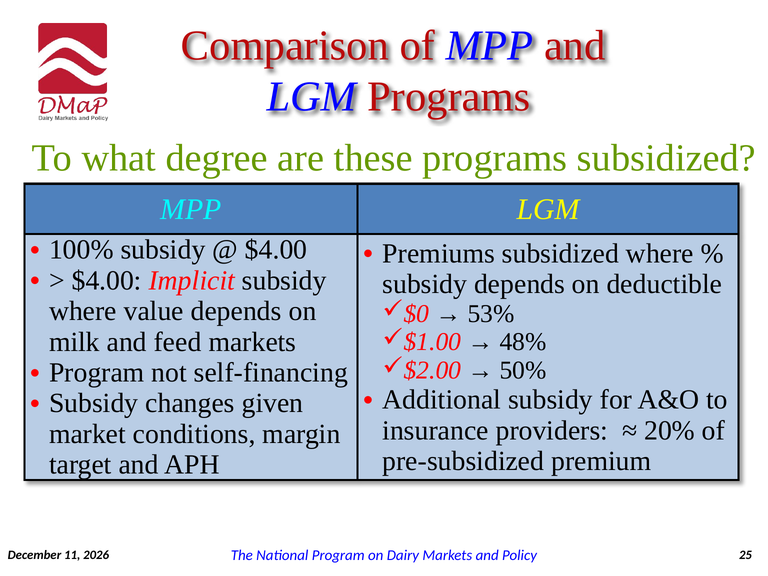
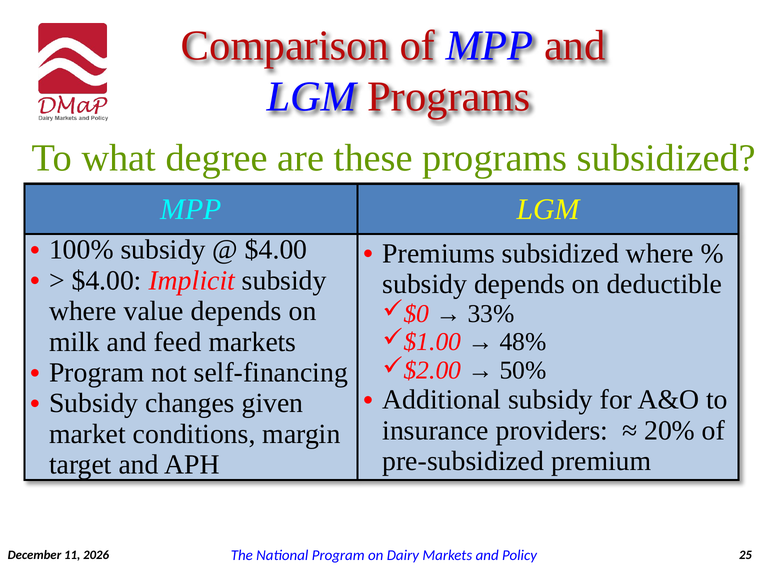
53%: 53% -> 33% (491, 314)
